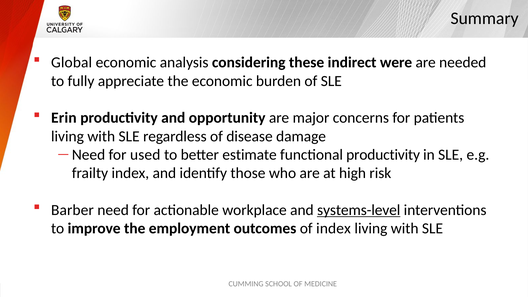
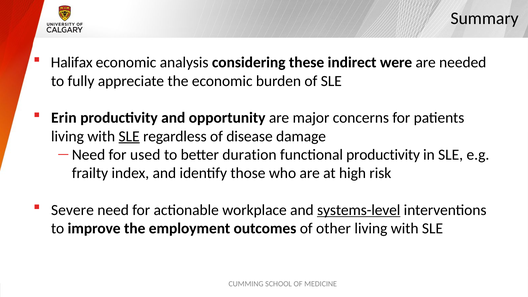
Global: Global -> Halifax (72, 63)
SLE underline: none -> present (129, 136)
estimate: estimate -> duration (249, 155)
Barber: Barber -> Severe (72, 210)
of index: index -> other (333, 228)
